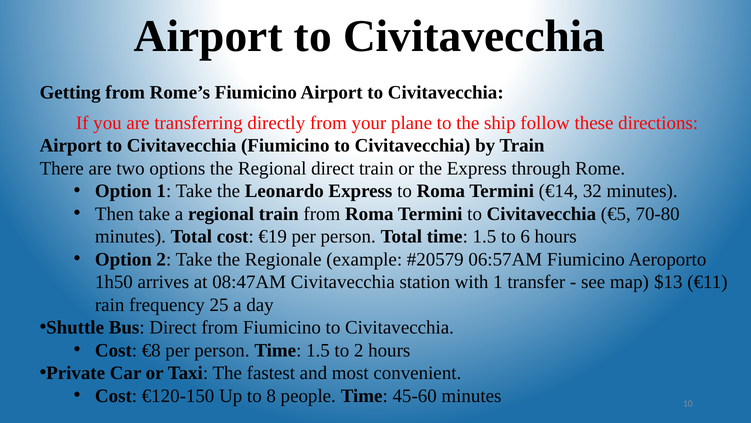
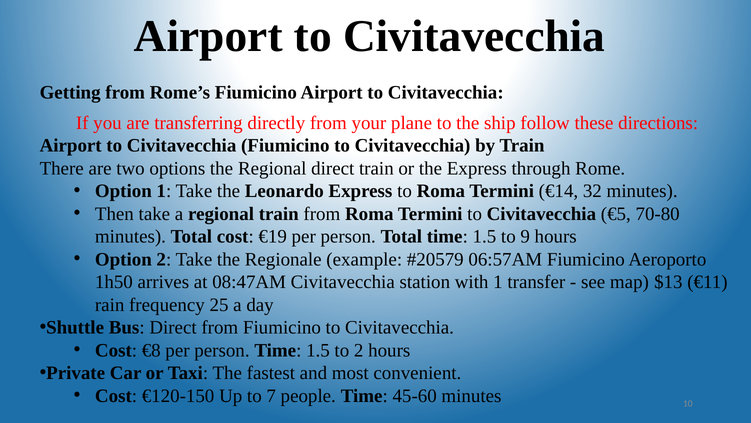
6: 6 -> 9 (525, 236)
8: 8 -> 7 (271, 395)
